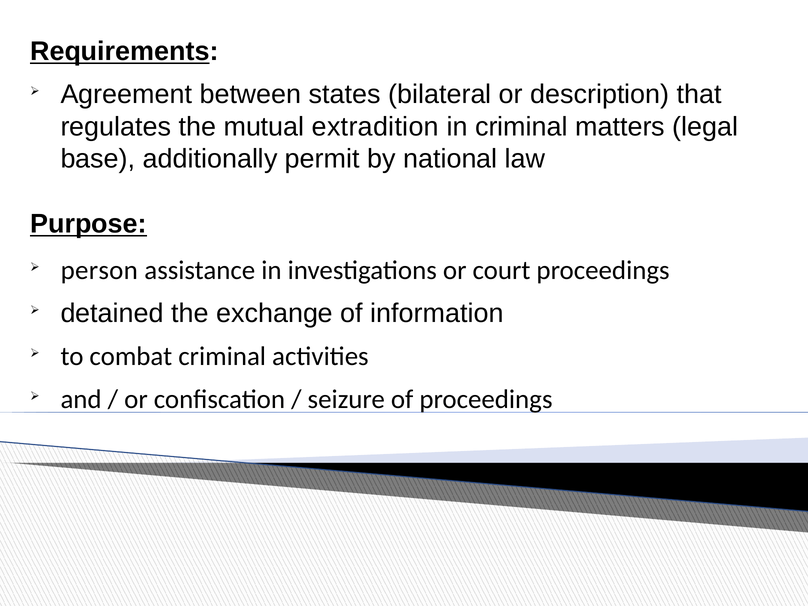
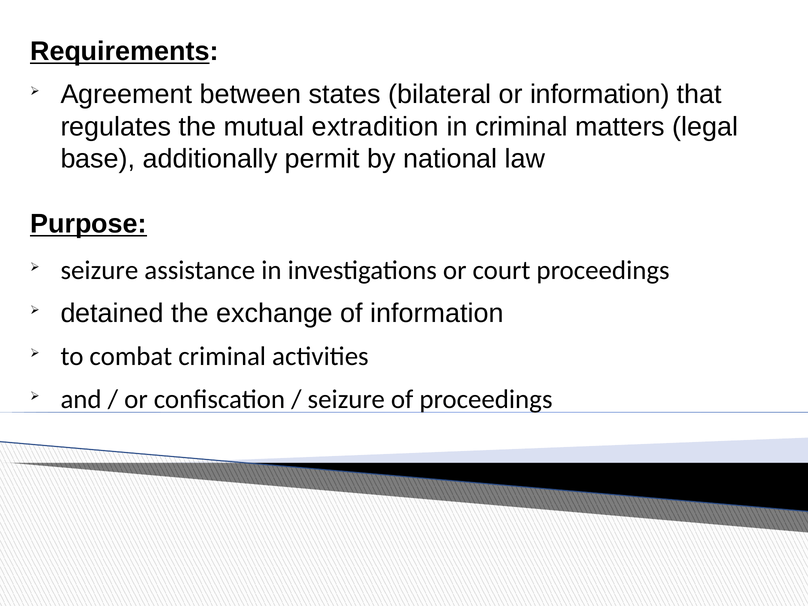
or description: description -> information (600, 94)
person: person -> seizure (99, 270)
